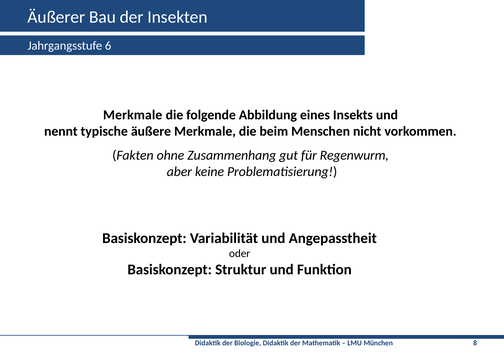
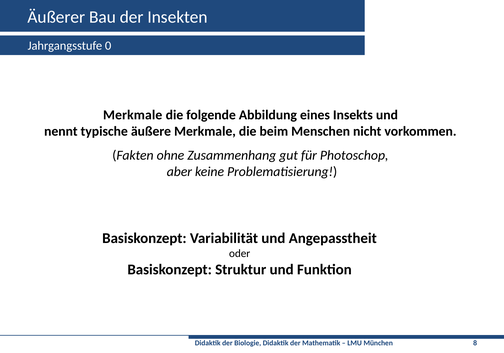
6: 6 -> 0 (108, 46)
Regenwurm: Regenwurm -> Photoschop (354, 155)
